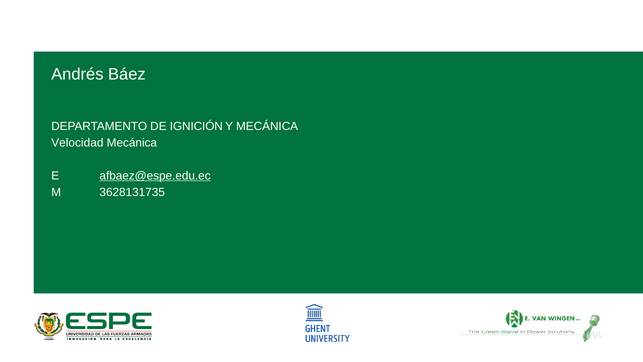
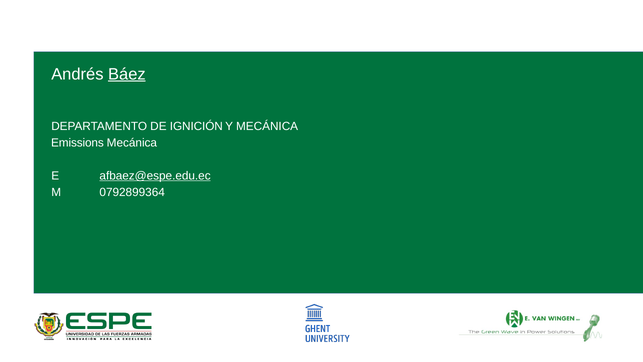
Báez underline: none -> present (127, 74)
Velocidad: Velocidad -> Emissions (77, 143)
3628131735: 3628131735 -> 0792899364 (132, 192)
